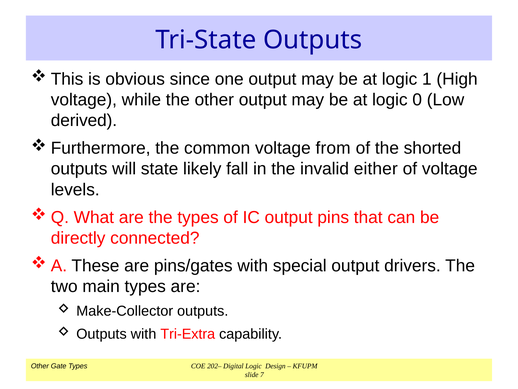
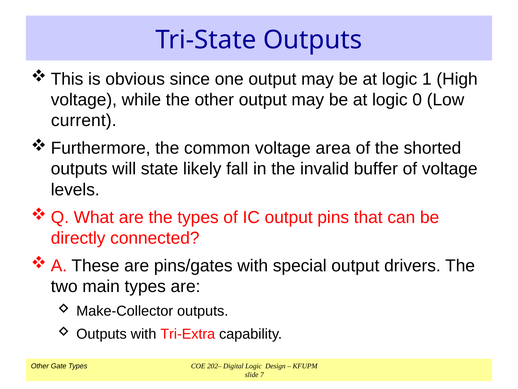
derived: derived -> current (84, 120)
from: from -> area (333, 148)
either: either -> buffer (376, 169)
